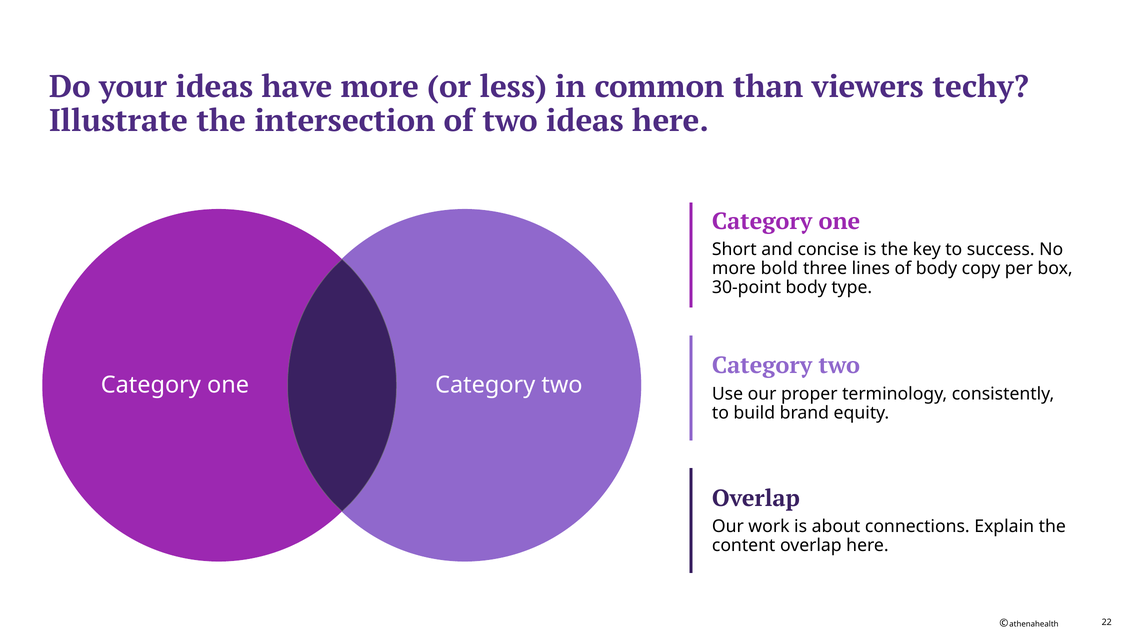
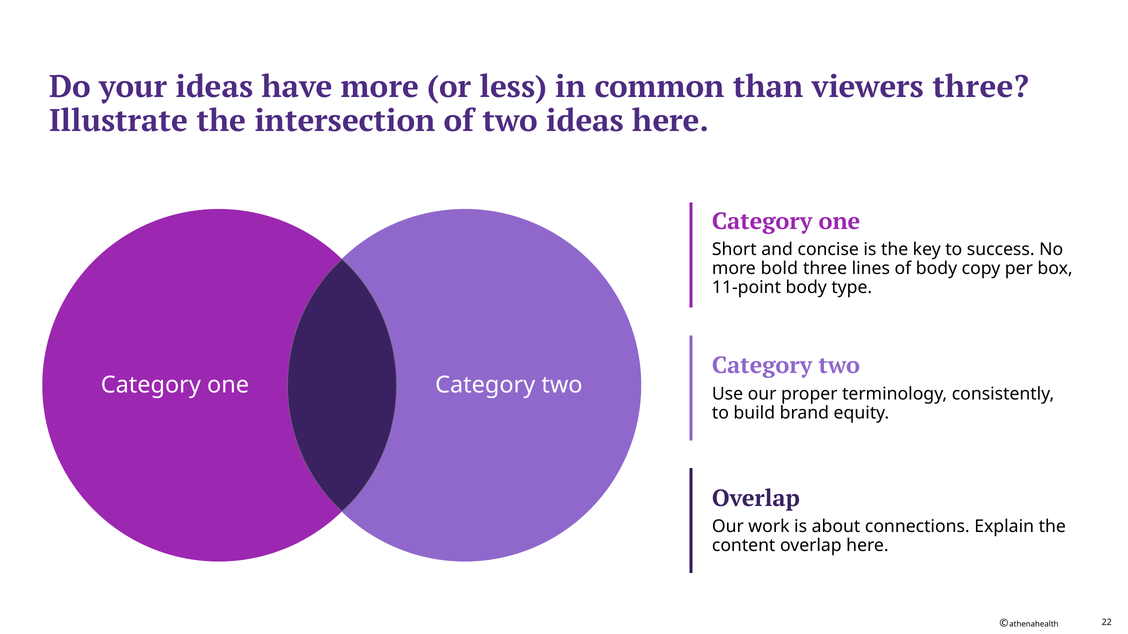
viewers techy: techy -> three (981, 87)
30-point: 30-point -> 11-point (746, 288)
